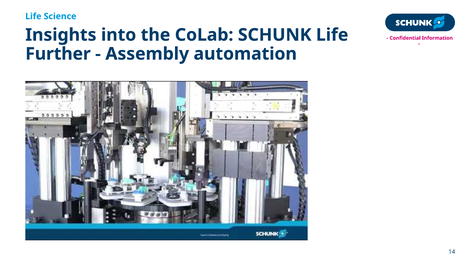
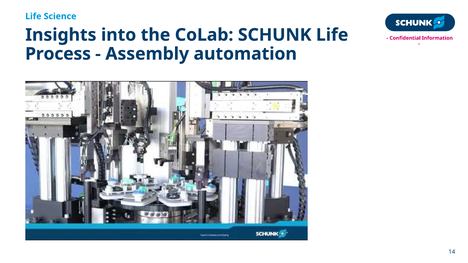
Further: Further -> Process (58, 54)
